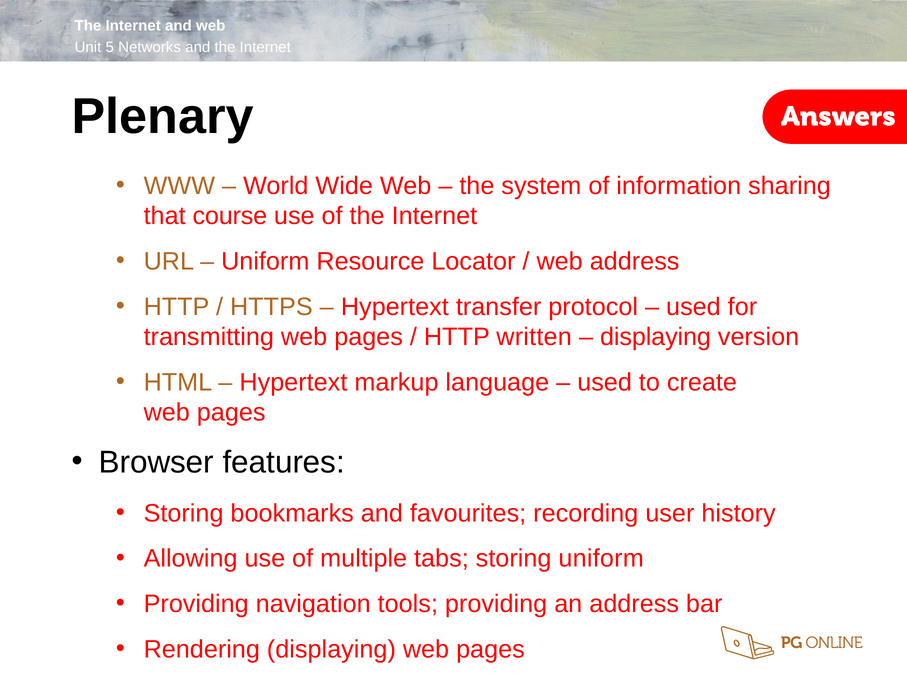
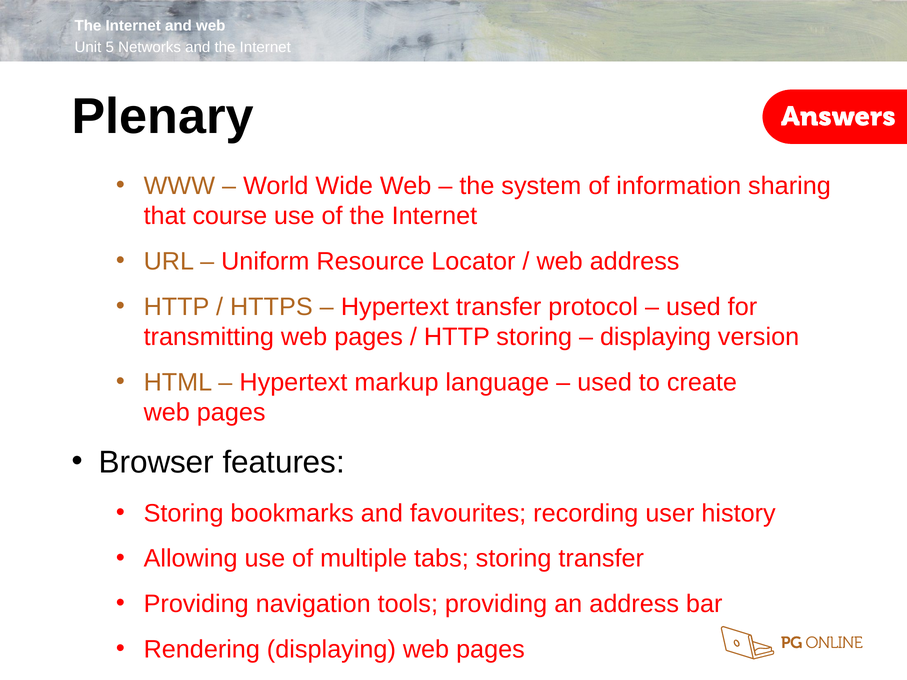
HTTP written: written -> storing (534, 337)
storing uniform: uniform -> transfer (601, 559)
